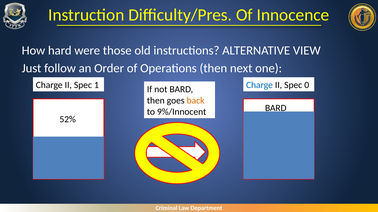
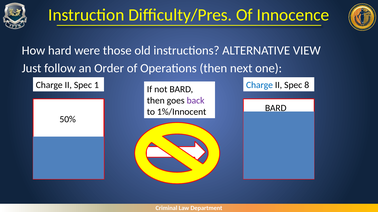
0: 0 -> 8 (307, 85)
back colour: orange -> purple (196, 101)
9%/Innocent: 9%/Innocent -> 1%/Innocent (182, 112)
52%: 52% -> 50% (68, 120)
